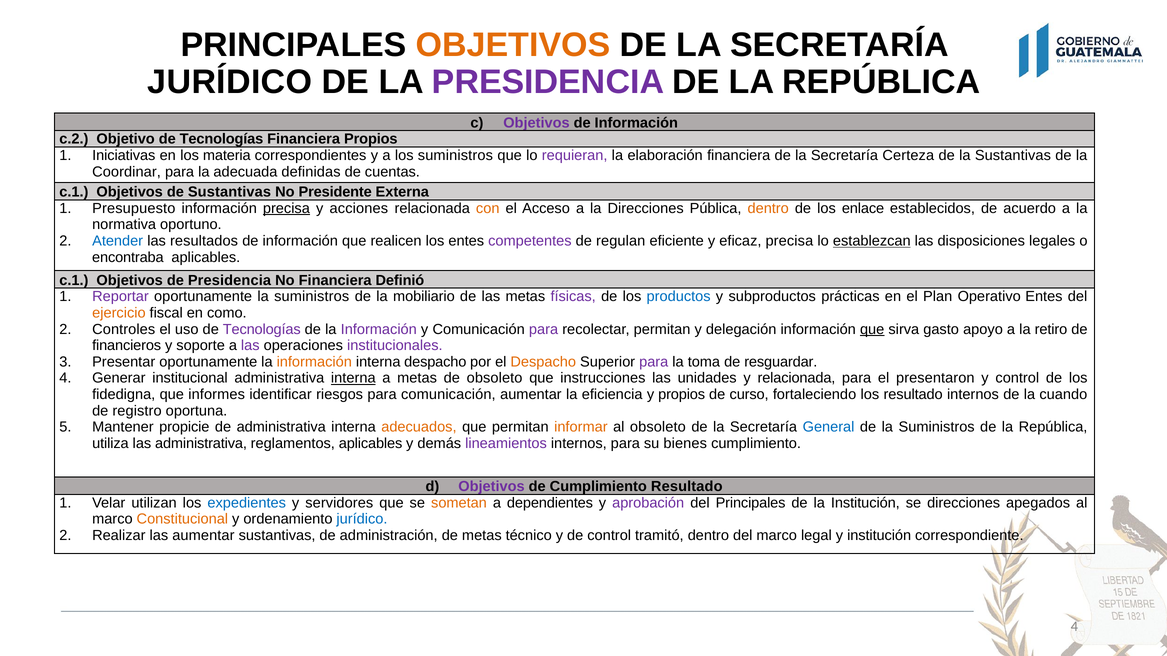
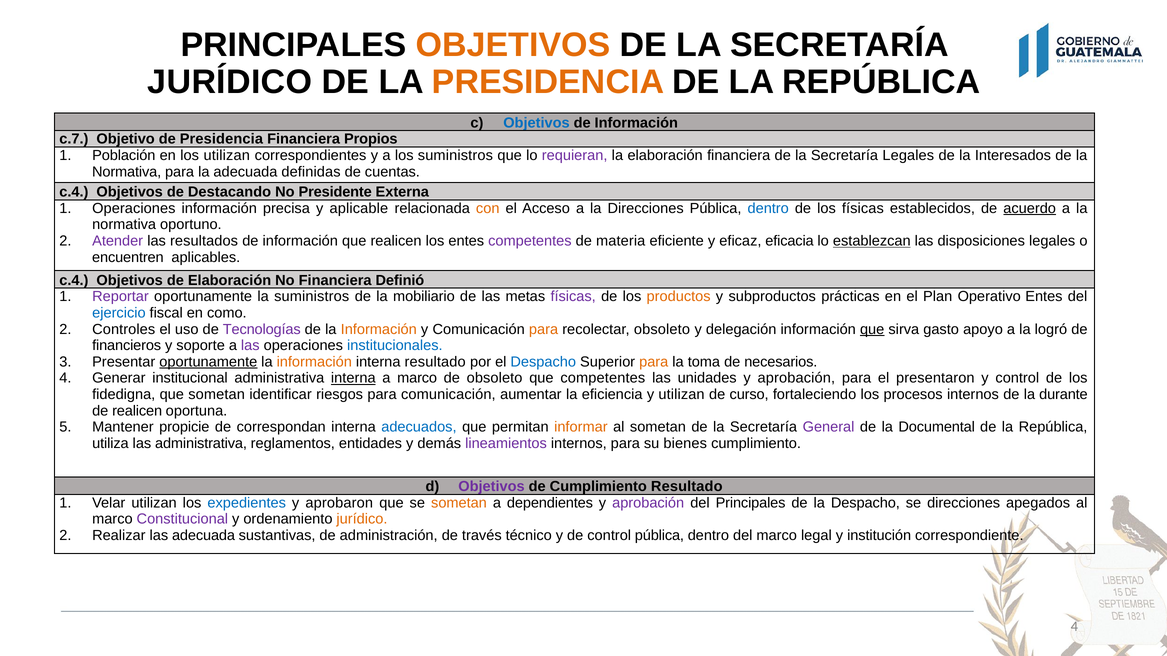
PRESIDENCIA colour: purple -> orange (548, 82)
Objetivos colour: purple -> blue (536, 123)
c.2: c.2 -> c.7 (74, 139)
Objetivo de Tecnologías: Tecnologías -> Presidencia (221, 139)
Iniciativas: Iniciativas -> Población (124, 156)
los materia: materia -> utilizan (227, 156)
Secretaría Certeza: Certeza -> Legales (908, 156)
la Sustantivas: Sustantivas -> Interesados (1013, 156)
Coordinar: Coordinar -> Normativa (127, 172)
c.1: c.1 -> c.4 (74, 192)
de Sustantivas: Sustantivas -> Destacando (230, 192)
Presupuesto: Presupuesto -> Operaciones (134, 208)
precisa underline: present -> none (286, 208)
acciones: acciones -> aplicable (359, 208)
dentro colour: orange -> blue (768, 208)
los enlace: enlace -> físicas (863, 208)
acuerdo underline: none -> present (1030, 208)
Atender colour: blue -> purple (118, 241)
regulan: regulan -> materia (621, 241)
eficaz precisa: precisa -> eficacia (790, 241)
encontraba: encontraba -> encuentren (128, 257)
c.1: c.1 -> c.4 (74, 280)
de Presidencia: Presidencia -> Elaboración (230, 280)
productos colour: blue -> orange (679, 297)
ejercicio colour: orange -> blue (119, 313)
Información colour: purple -> orange (379, 329)
para colour: purple -> orange (544, 329)
recolectar permitan: permitan -> obsoleto (662, 329)
retiro: retiro -> logró (1051, 329)
institucionales colour: purple -> blue (395, 346)
oportunamente underline: none -> present (208, 362)
interna despacho: despacho -> resultado (435, 362)
Despacho colour: orange -> blue (543, 362)
para colour: purple -> orange (654, 362)
resguardar: resguardar -> necesarios (781, 362)
a metas: metas -> marco (417, 378)
que instrucciones: instrucciones -> competentes (603, 378)
unidades y relacionada: relacionada -> aprobación (796, 378)
que informes: informes -> sometan (217, 395)
y propios: propios -> utilizan (682, 395)
los resultado: resultado -> procesos (913, 395)
cuando: cuando -> durante (1063, 395)
de registro: registro -> realicen (137, 411)
de administrativa: administrativa -> correspondan (281, 427)
adecuados colour: orange -> blue (419, 427)
al obsoleto: obsoleto -> sometan (658, 427)
General colour: blue -> purple (829, 427)
de la Suministros: Suministros -> Documental (937, 427)
reglamentos aplicables: aplicables -> entidades (370, 444)
servidores: servidores -> aprobaron (339, 503)
la Institución: Institución -> Despacho (865, 503)
Constitucional colour: orange -> purple (182, 519)
jurídico colour: blue -> orange (362, 519)
las aumentar: aumentar -> adecuada (204, 536)
de metas: metas -> través (482, 536)
control tramitó: tramitó -> pública (659, 536)
